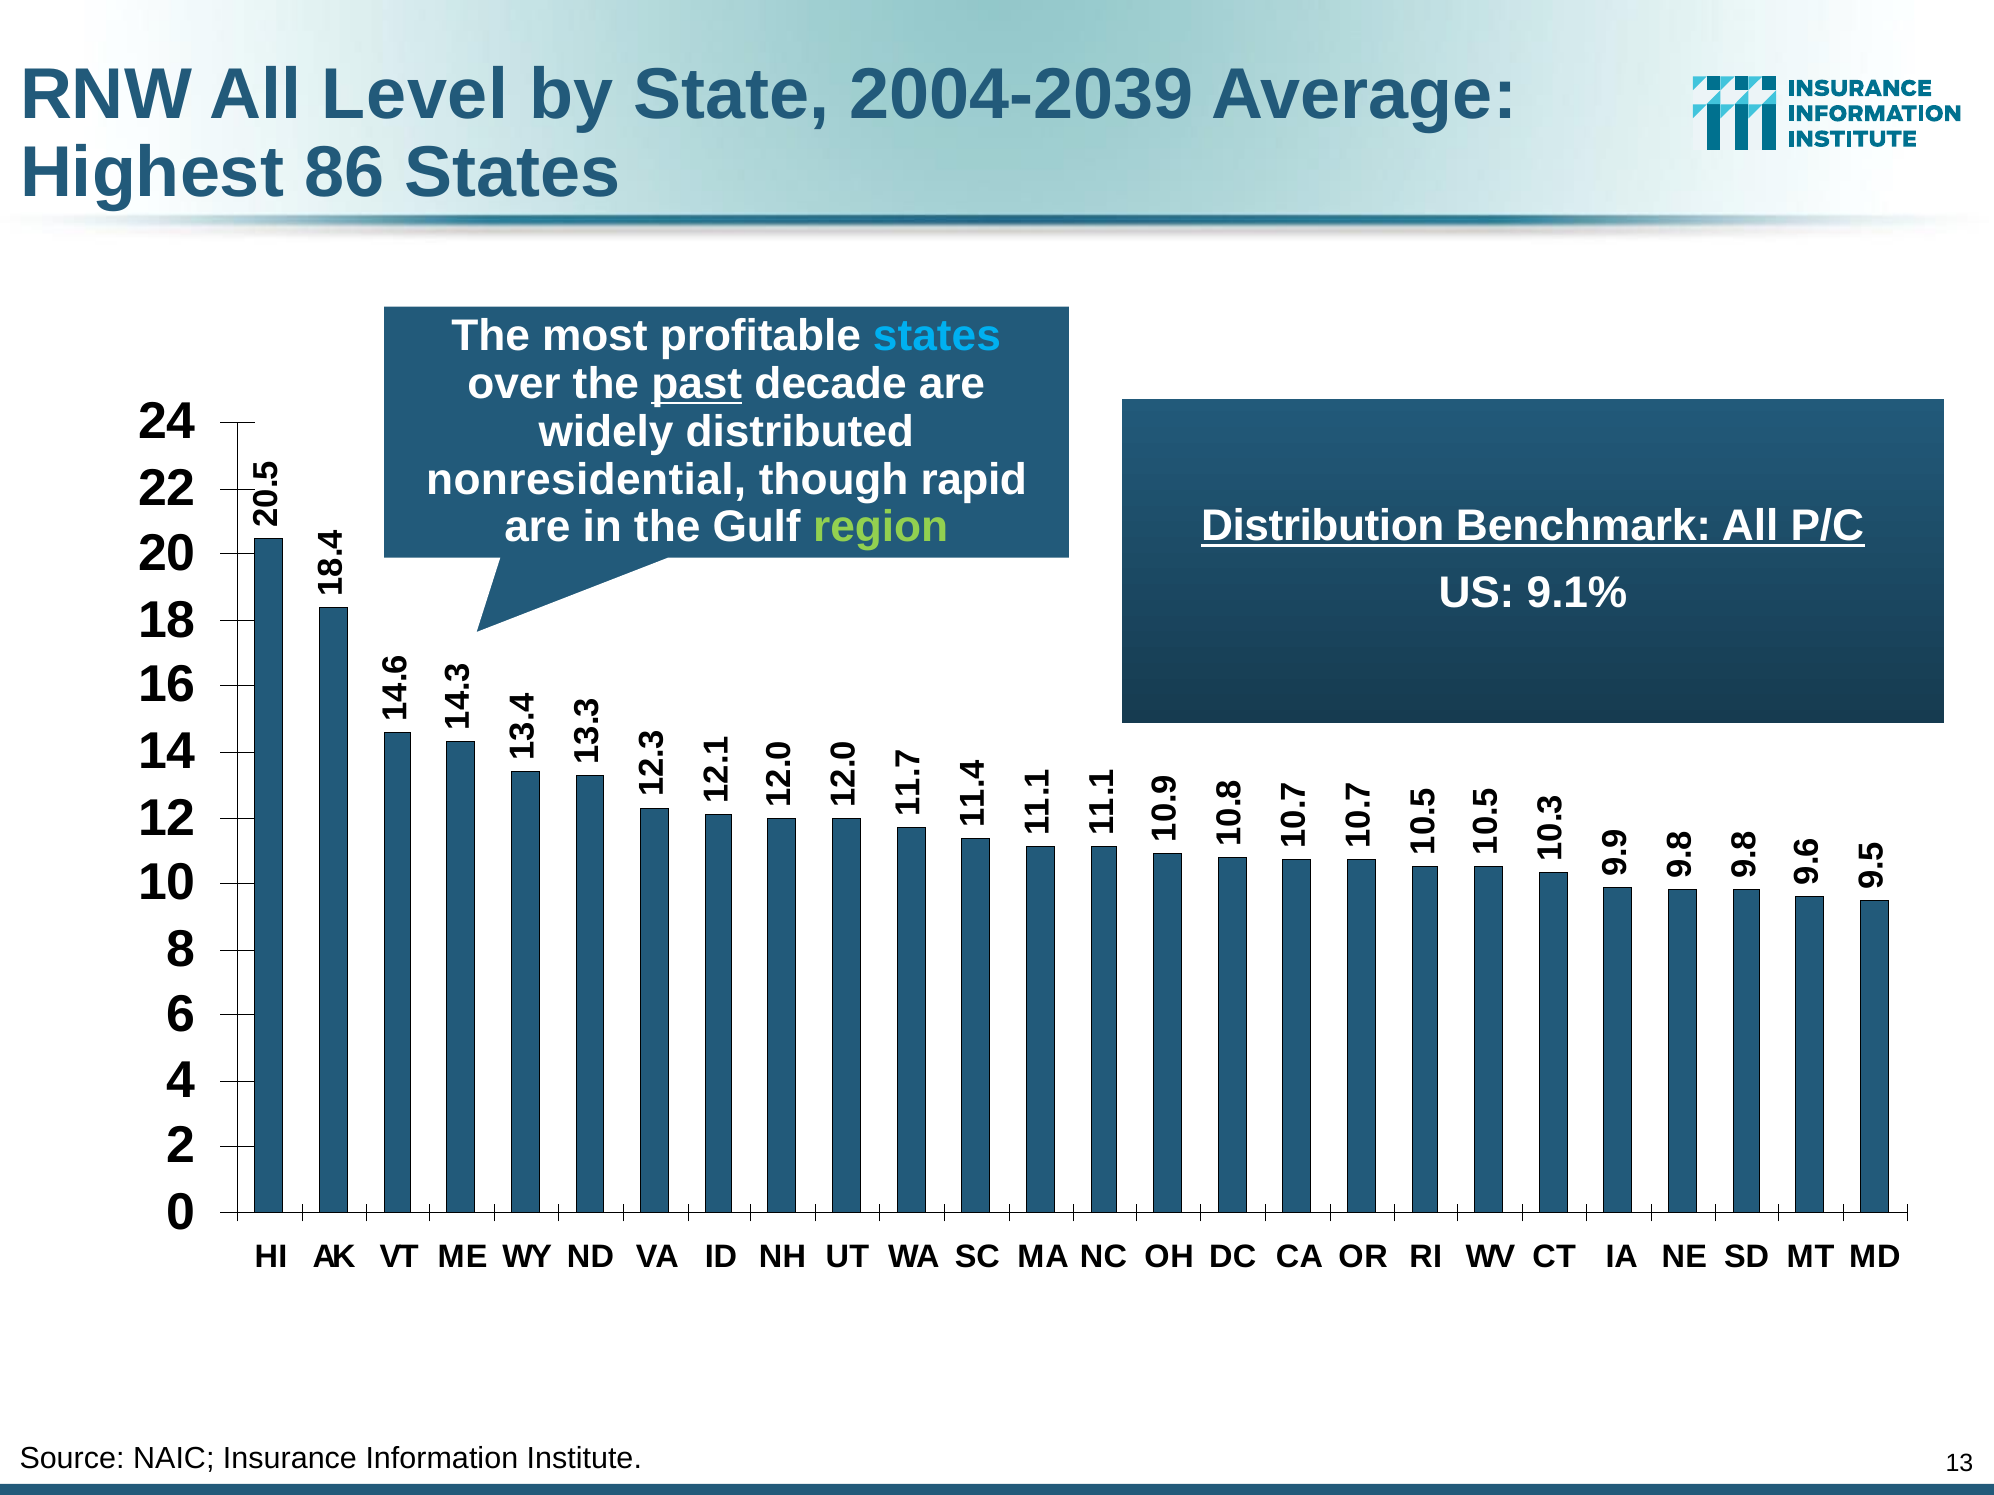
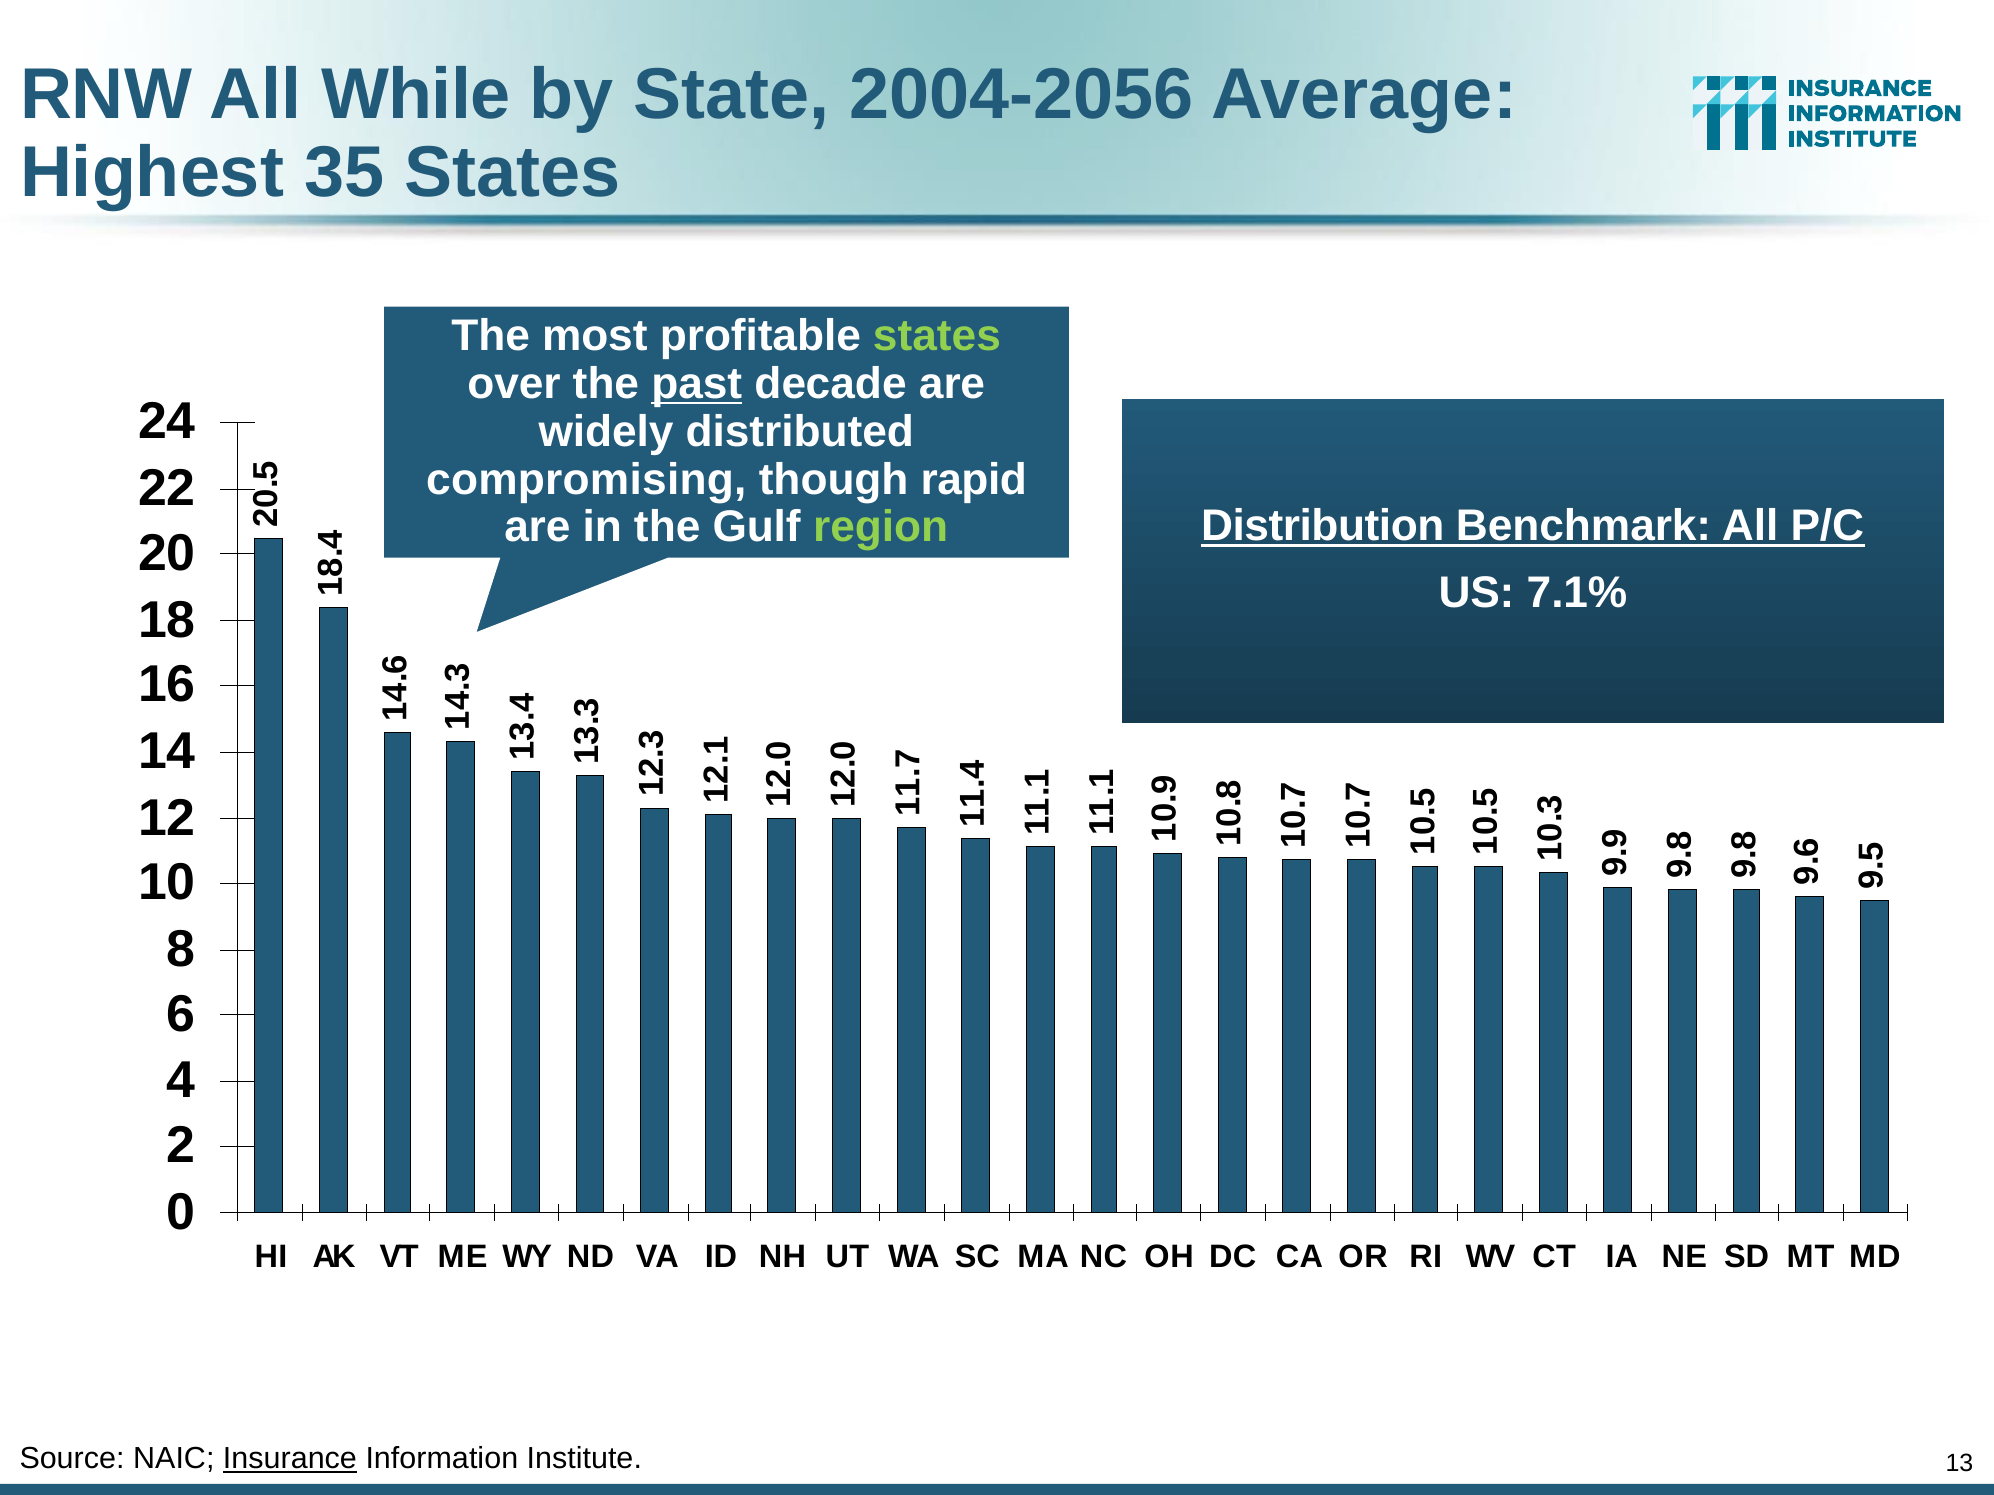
Level: Level -> While (416, 95)
2004-2039: 2004-2039 -> 2004-2056 (1022, 95)
86: 86 -> 35 (344, 173)
states colour: light blue -> light green (937, 336)
nonresidential: nonresidential -> compromising (586, 480)
9.1%: 9.1% -> 7.1% (1577, 593)
Insurance underline: none -> present (290, 1459)
